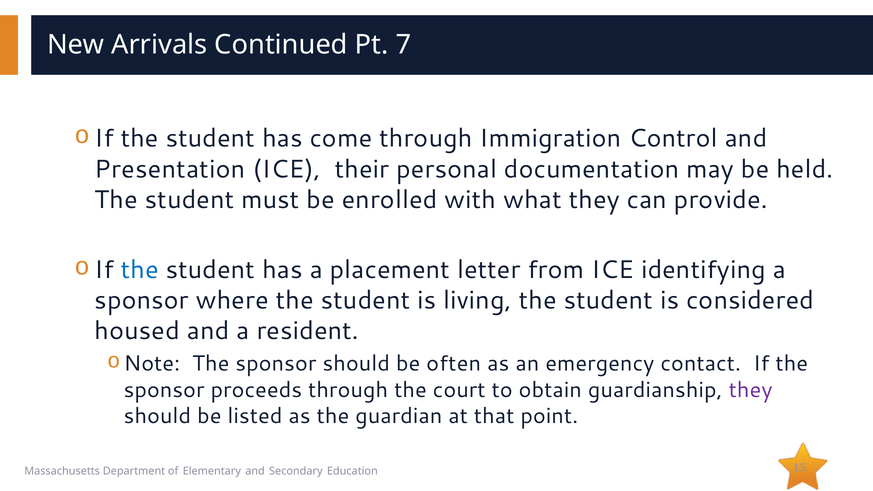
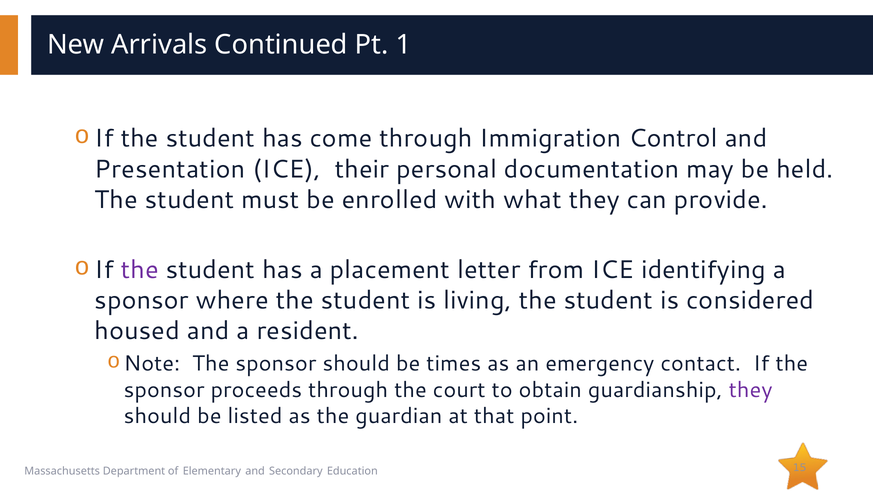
7: 7 -> 1 (403, 45)
the colour: blue -> purple (140, 270)
often: often -> times (454, 364)
